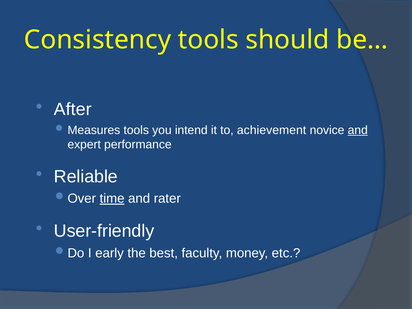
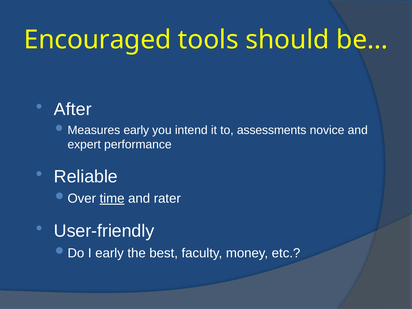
Consistency: Consistency -> Encouraged (98, 40)
tools: tools -> early (136, 130)
achievement: achievement -> assessments (272, 130)
and underline: present -> none (358, 130)
